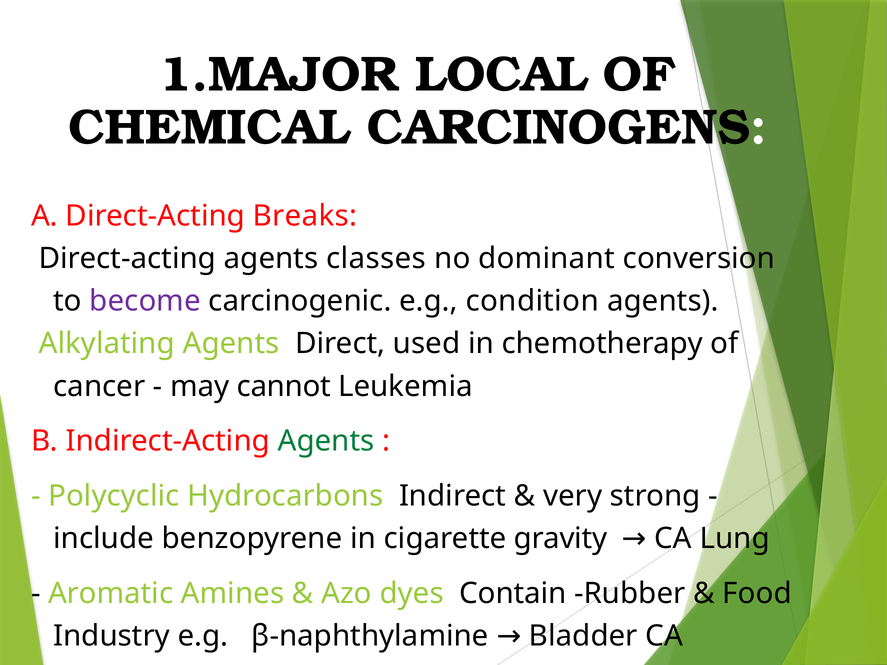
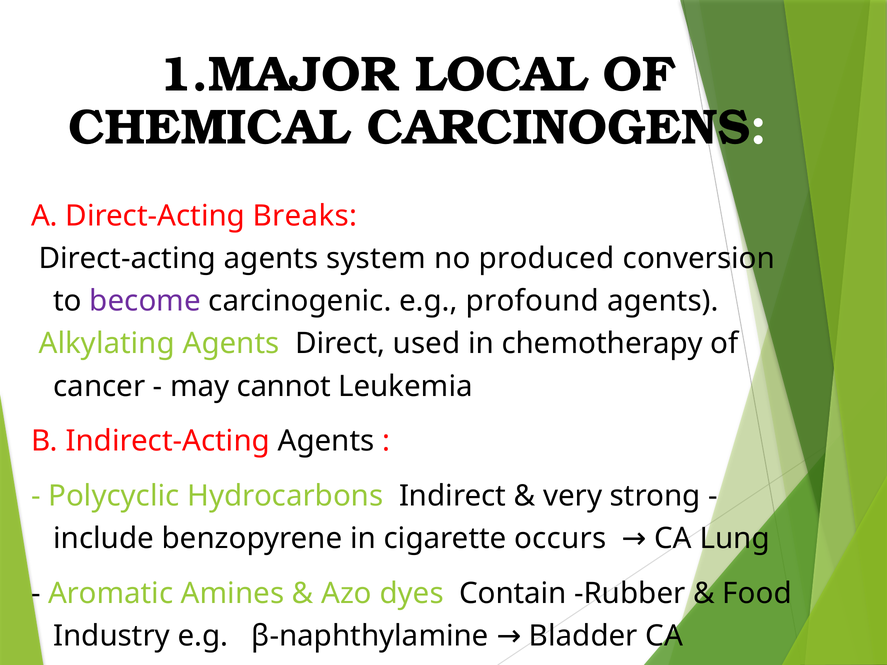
classes: classes -> system (376, 259)
dominant: dominant -> produced (547, 259)
condition: condition -> profound (532, 301)
Agents colour: green -> black (326, 441)
gravity: gravity -> occurs (560, 539)
